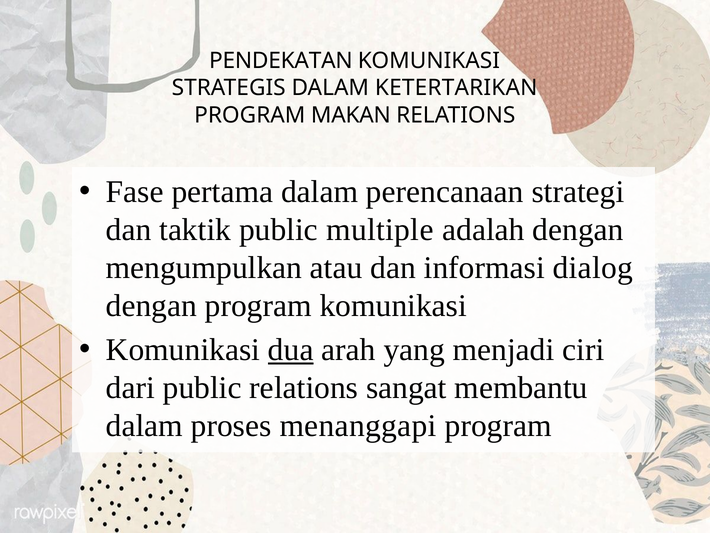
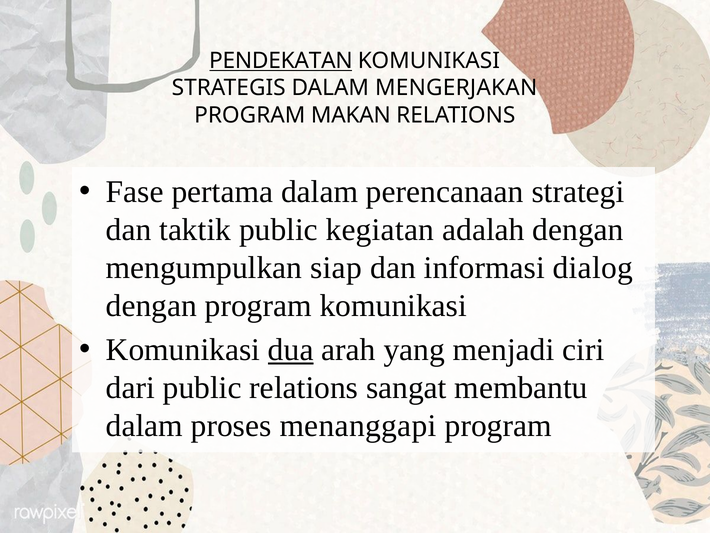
PENDEKATAN underline: none -> present (281, 61)
KETERTARIKAN: KETERTARIKAN -> MENGERJAKAN (456, 88)
multiple: multiple -> kegiatan (380, 230)
atau: atau -> siap (336, 267)
